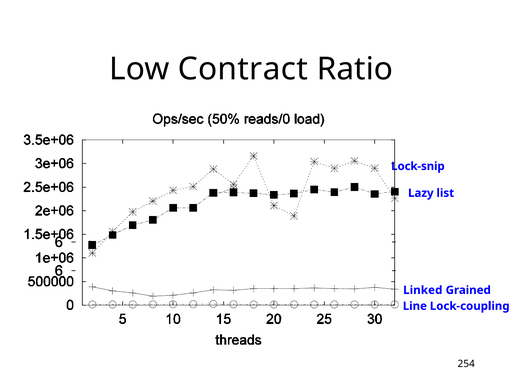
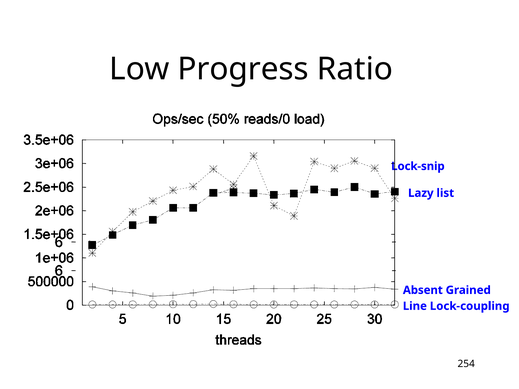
Contract: Contract -> Progress (243, 69)
Linked: Linked -> Absent (423, 290)
